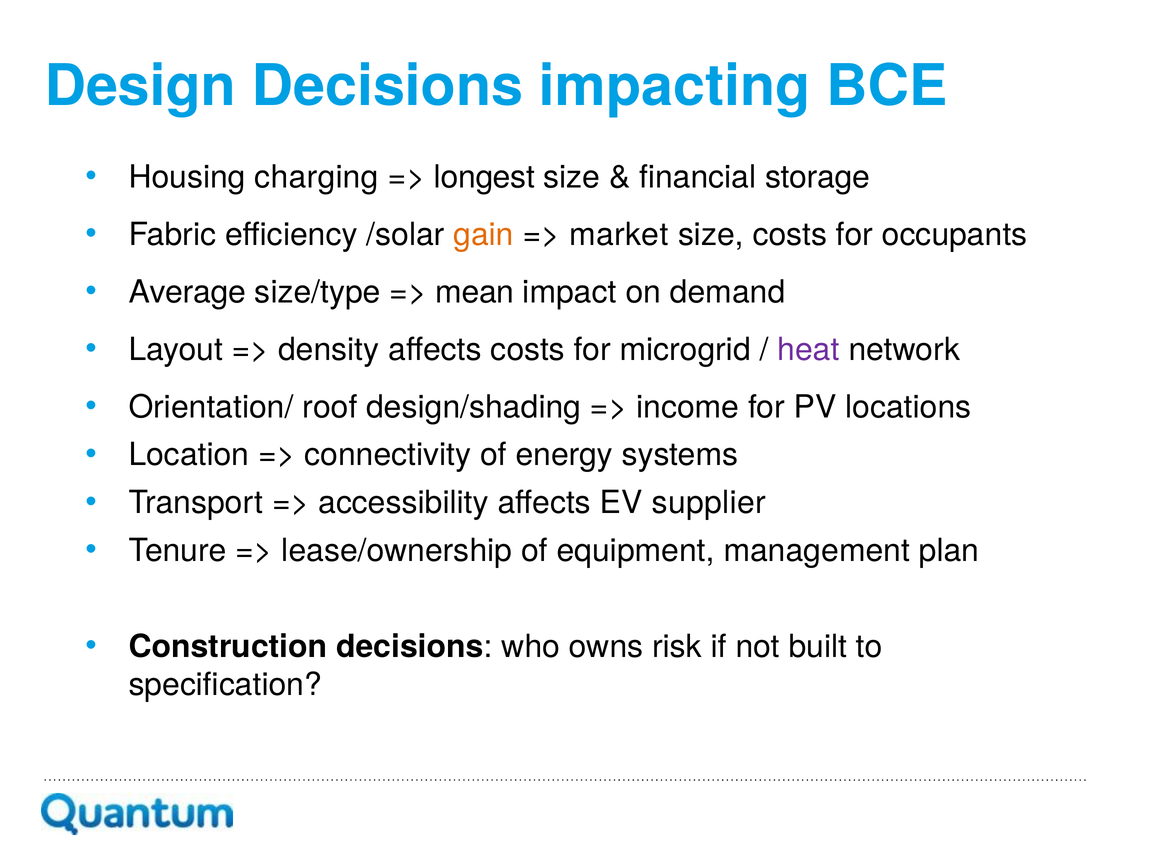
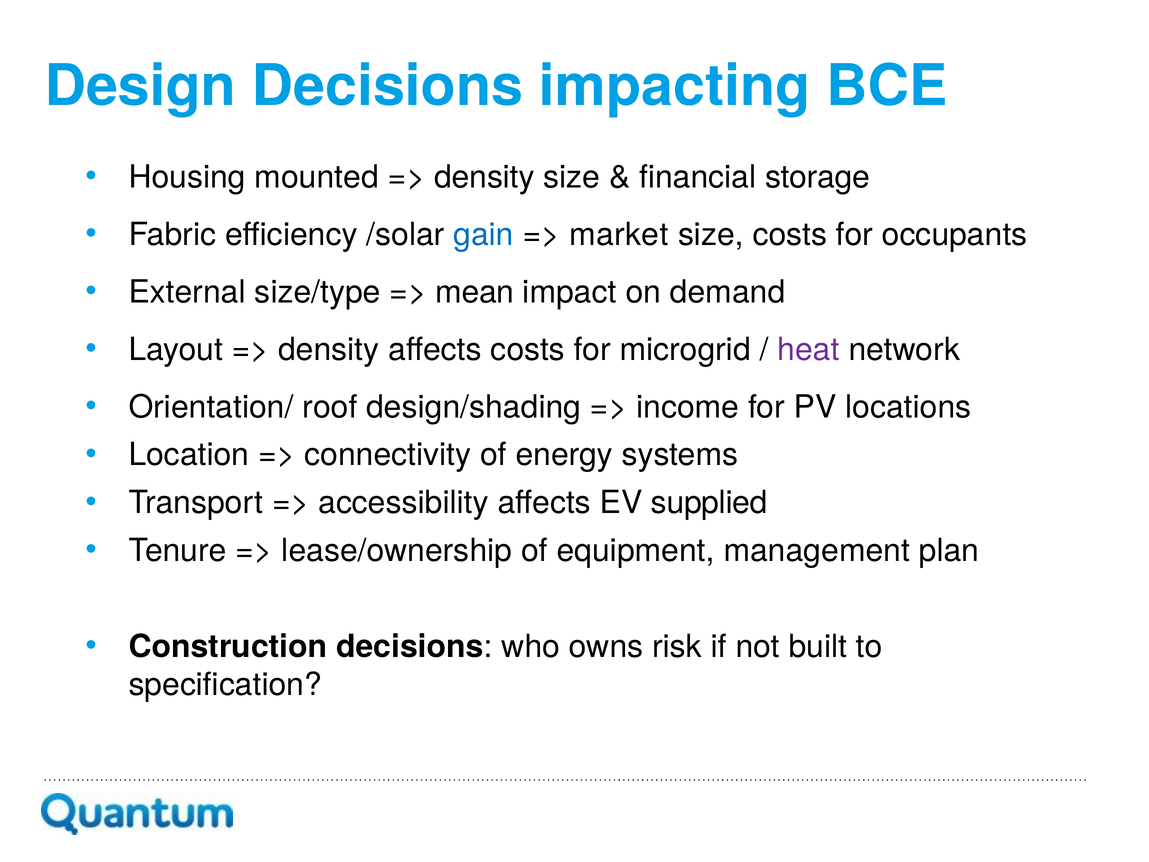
charging: charging -> mounted (317, 177)
longest: longest -> density (484, 177)
gain colour: orange -> blue (484, 235)
Average: Average -> External (187, 292)
supplier: supplier -> supplied (709, 503)
